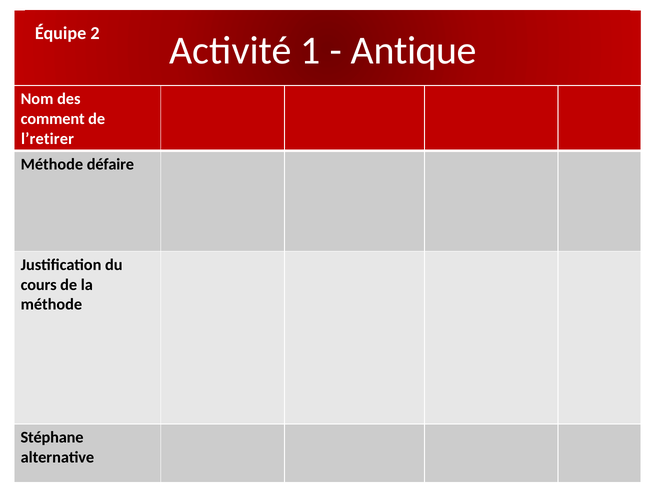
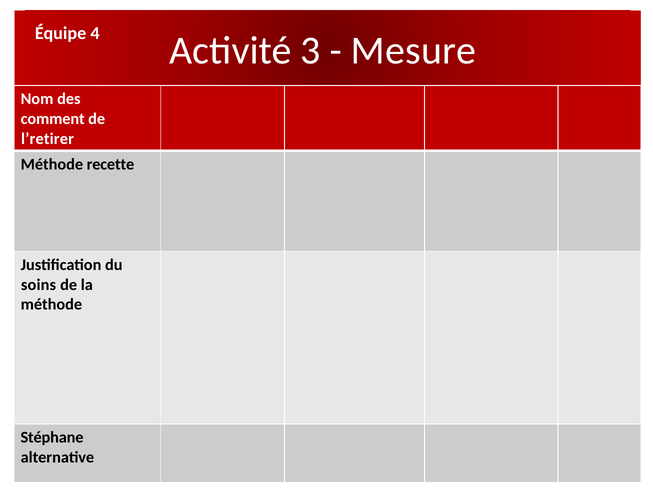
2: 2 -> 4 (95, 33)
1: 1 -> 3 (311, 51)
Antique: Antique -> Mesure (414, 51)
défaire: défaire -> recette (110, 164)
cours: cours -> soins (38, 285)
